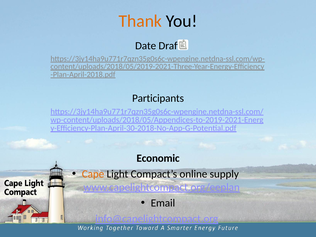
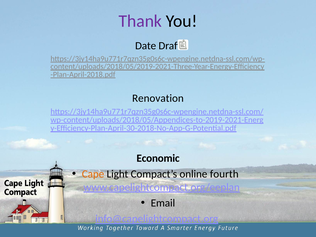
Thank colour: orange -> purple (140, 21)
Participants: Participants -> Renovation (158, 98)
supply: supply -> fourth (224, 174)
